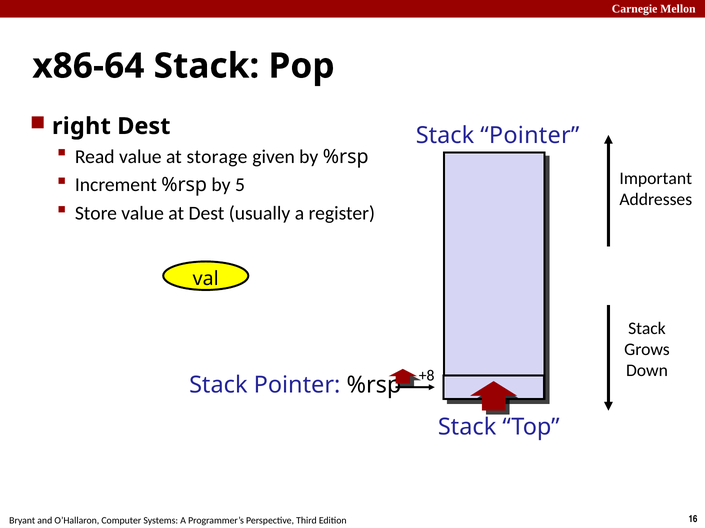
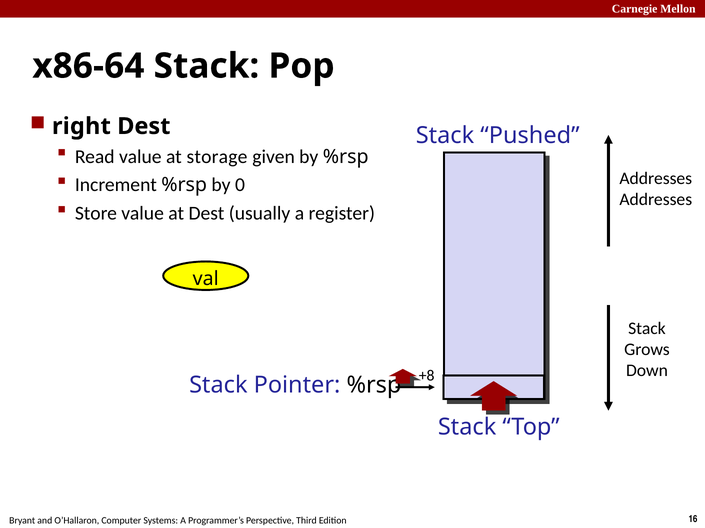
Pointer: Pointer -> Pushed (530, 136)
Important: Important -> Addresses (656, 178)
5: 5 -> 0 (240, 185)
